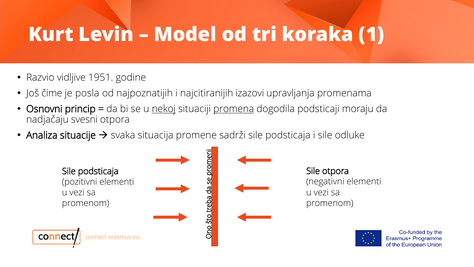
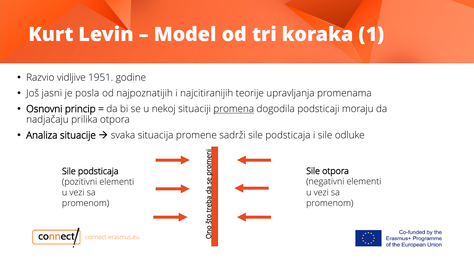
čime: čime -> jasni (52, 93)
izazovi: izazovi -> teorije (250, 93)
nekoj underline: present -> none (164, 109)
svesni: svesni -> prilika (84, 119)
